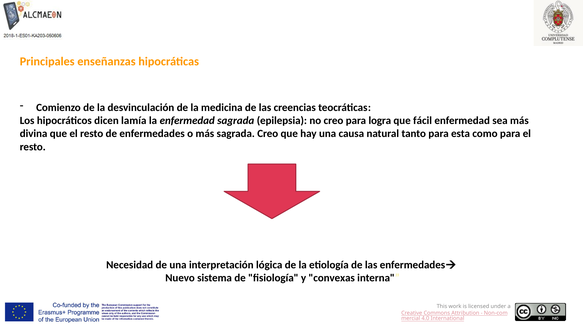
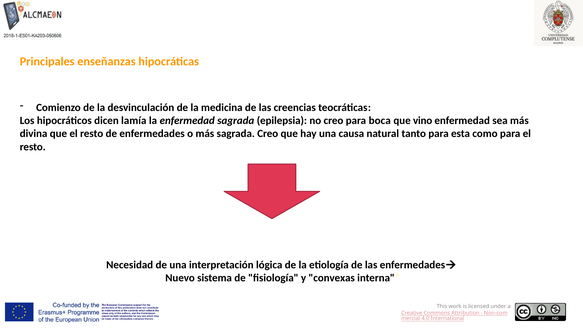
logra: logra -> boca (380, 121)
fácil: fácil -> vino (423, 121)
